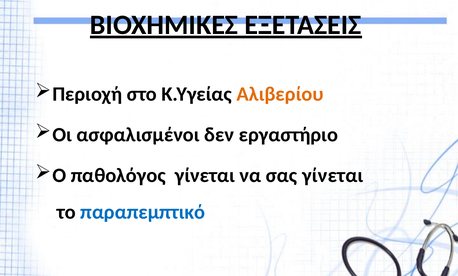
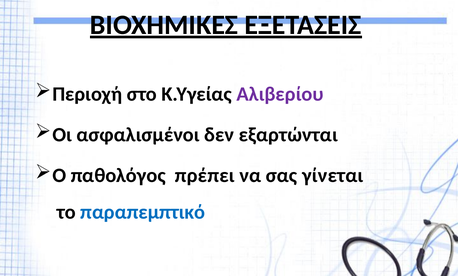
Αλιβερίου colour: orange -> purple (280, 94)
εργαστήριο: εργαστήριο -> εξαρτώνται (288, 135)
παθολόγος γίνεται: γίνεται -> πρέπει (205, 175)
